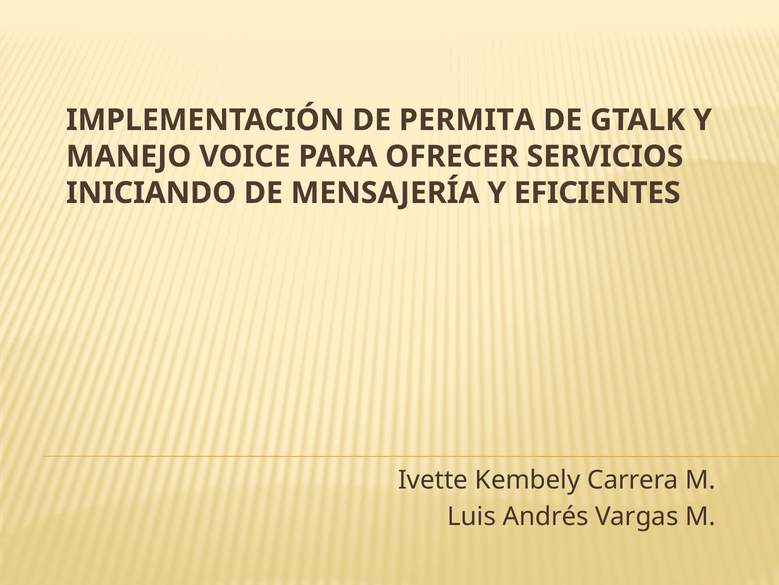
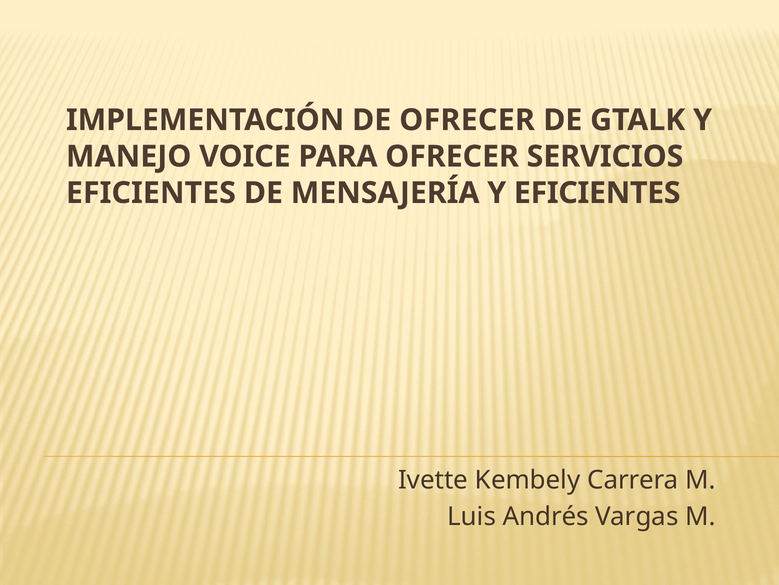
DE PERMITA: PERMITA -> OFRECER (467, 120)
INICIANDO: INICIANDO -> EFICIENTES (151, 193)
